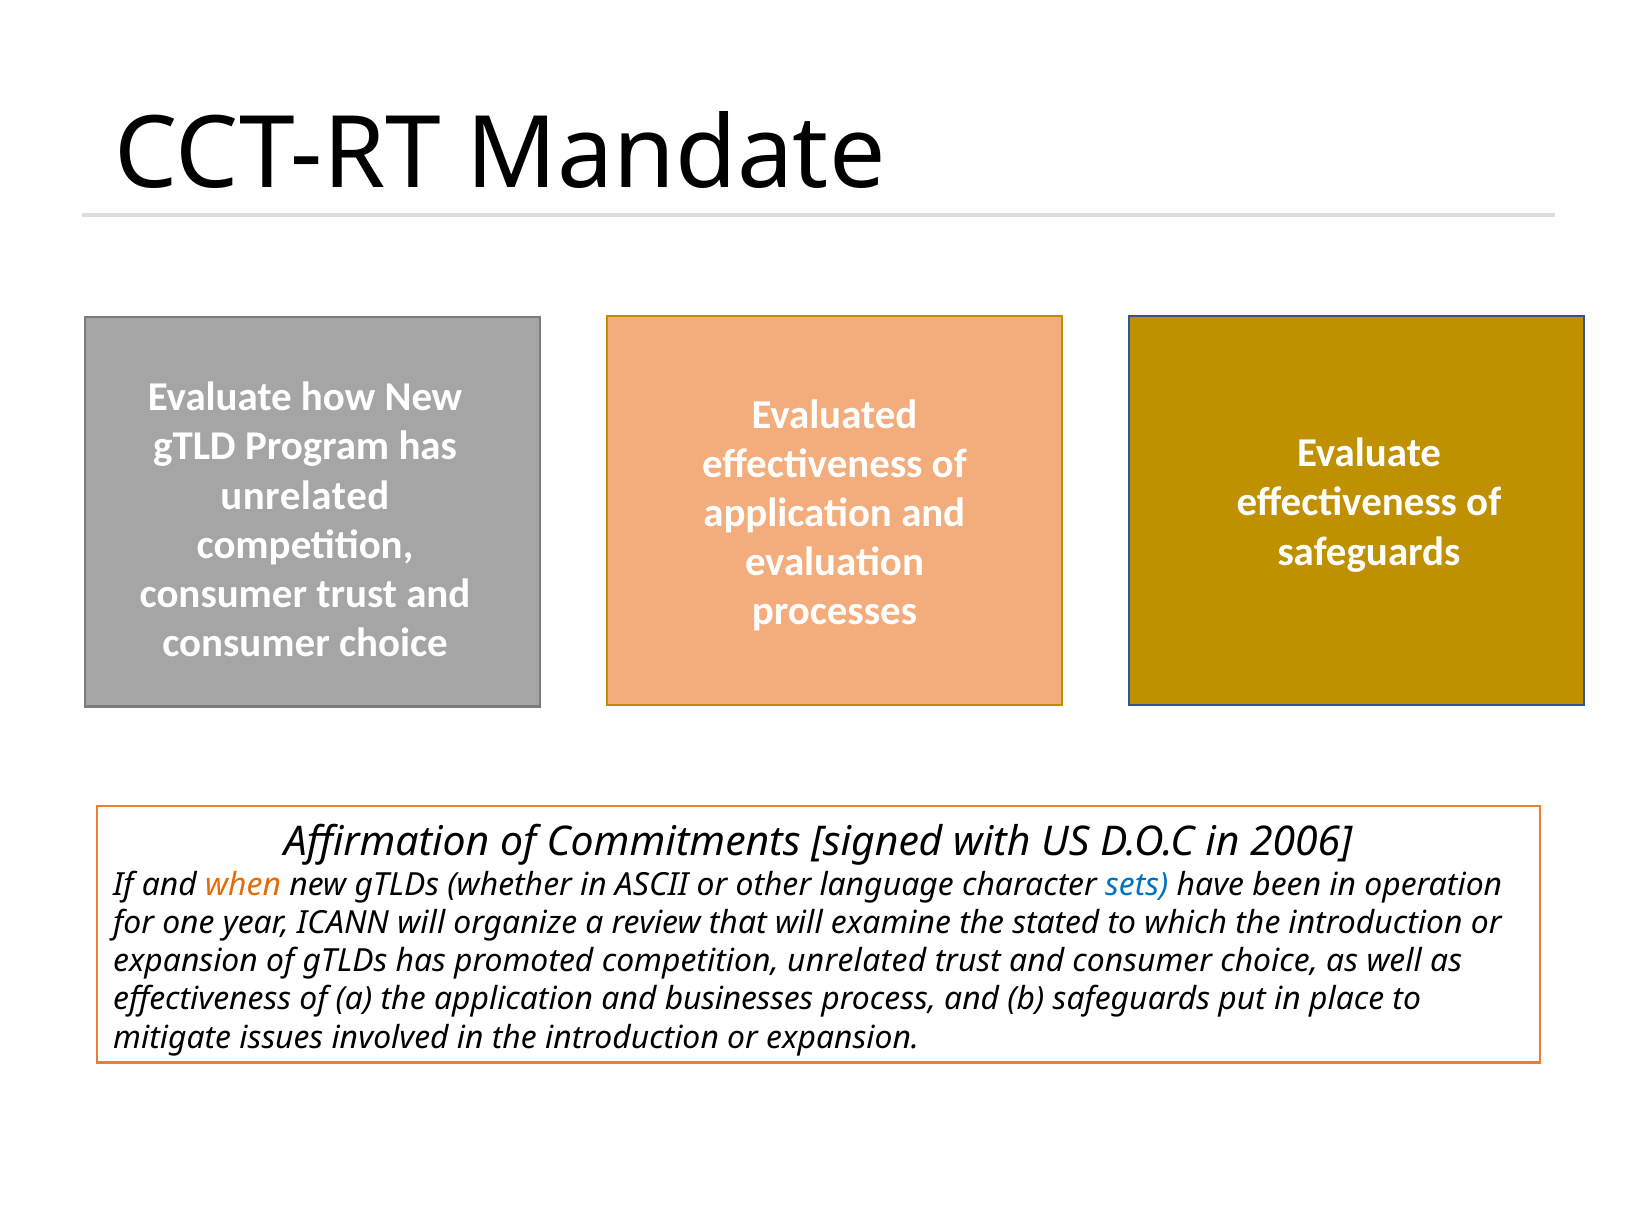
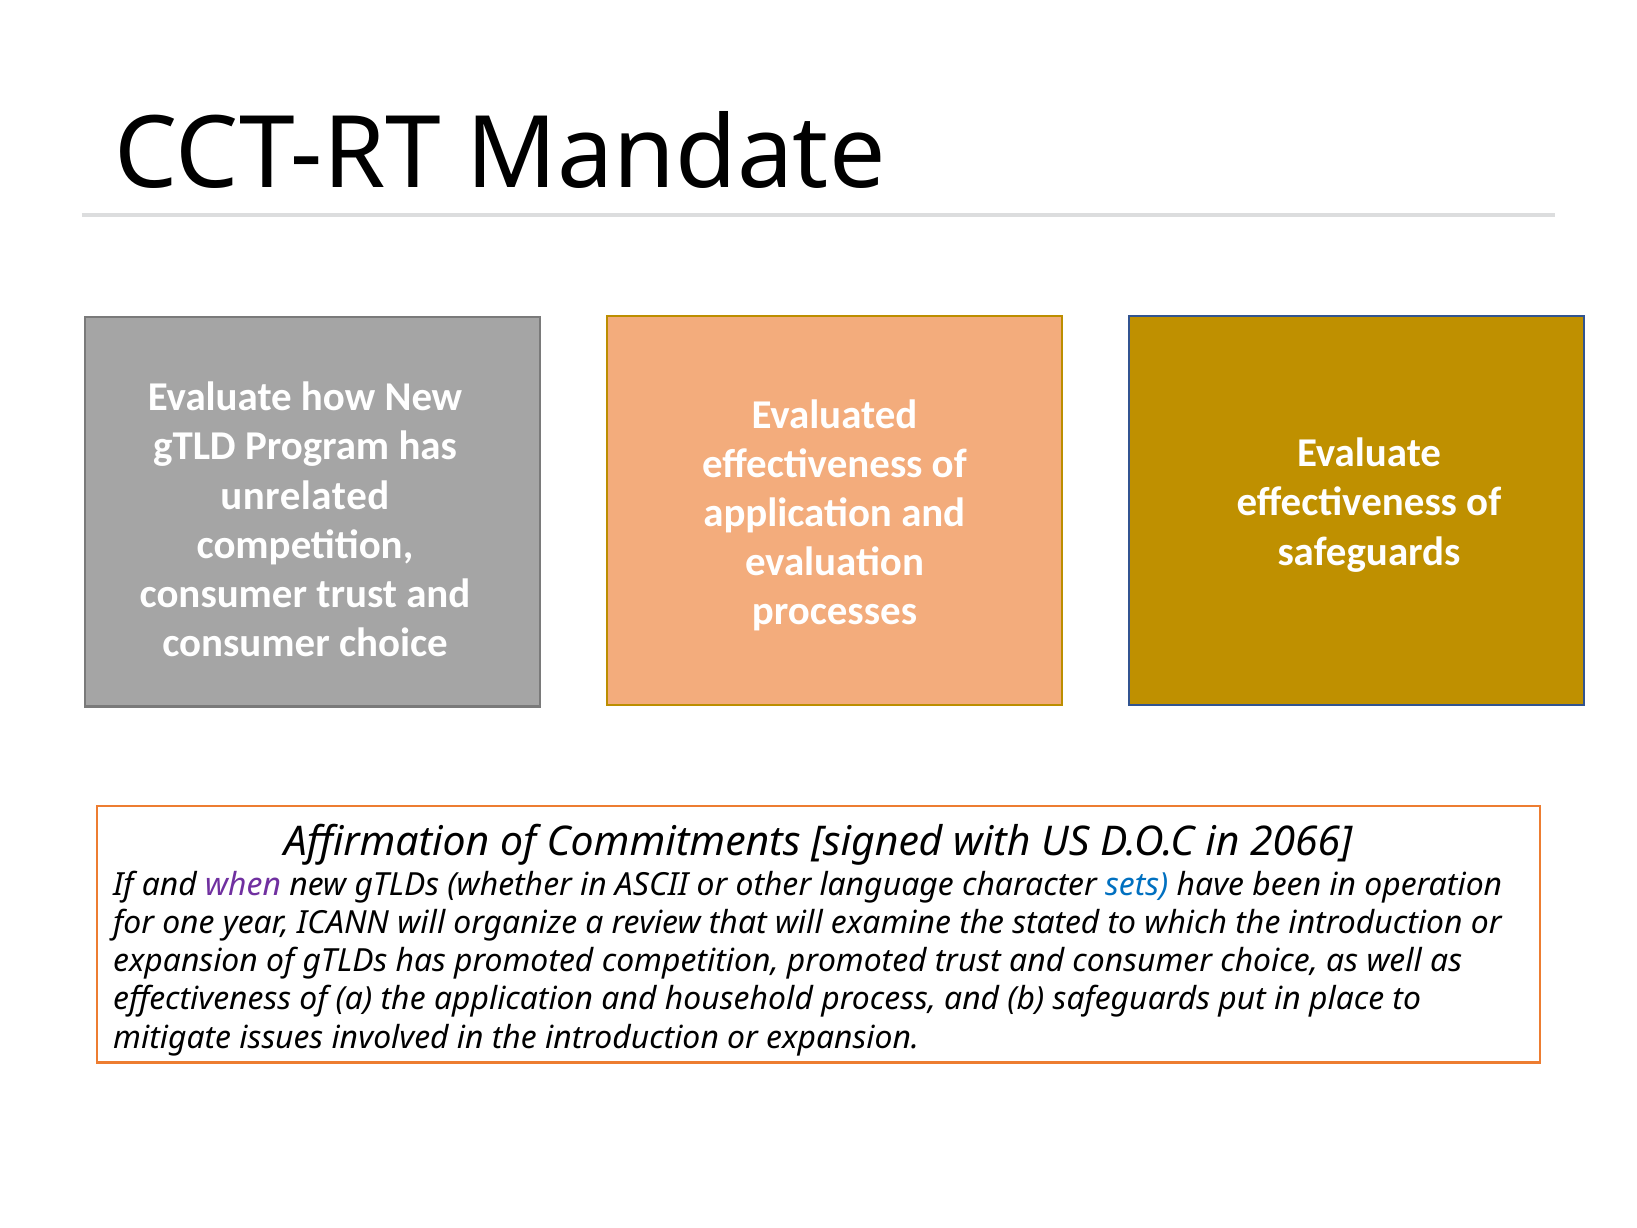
2006: 2006 -> 2066 (1301, 842)
when colour: orange -> purple (243, 885)
competition unrelated: unrelated -> promoted (857, 961)
businesses: businesses -> household (739, 999)
